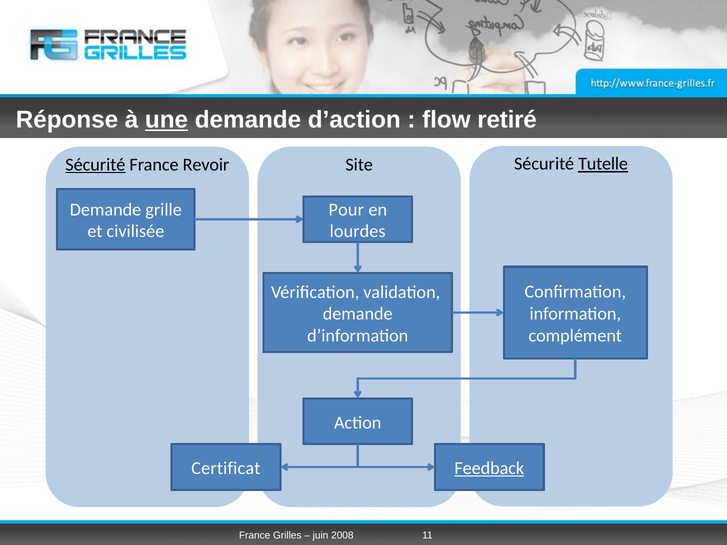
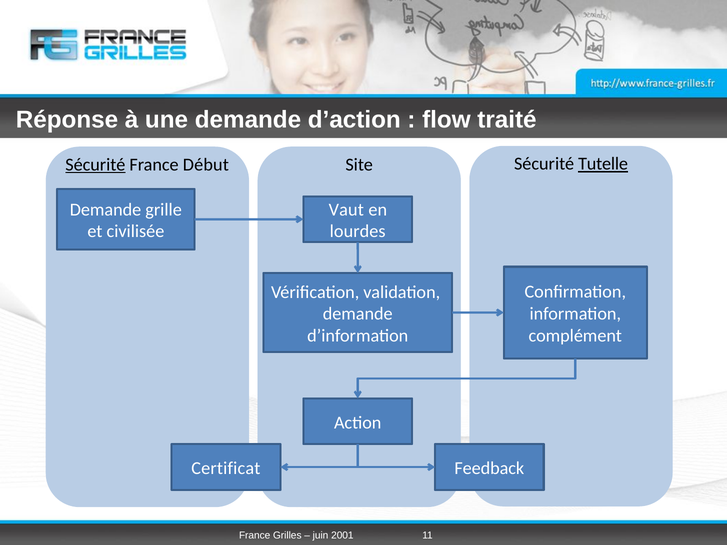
une underline: present -> none (167, 120)
retiré: retiré -> traité (507, 120)
Revoir: Revoir -> Début (206, 165)
Pour: Pour -> Vaut (346, 210)
Feedback underline: present -> none (489, 469)
2008: 2008 -> 2001 (342, 536)
